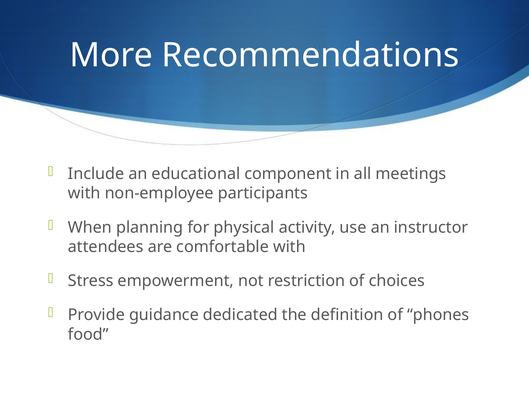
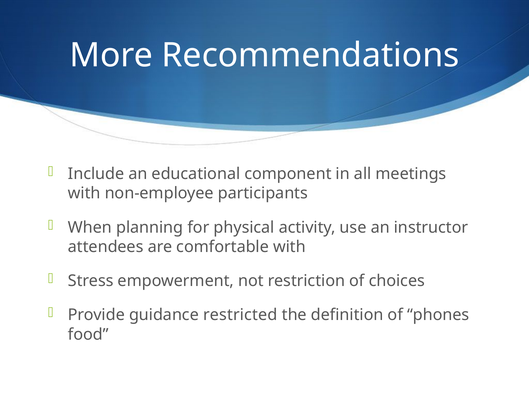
dedicated: dedicated -> restricted (240, 315)
